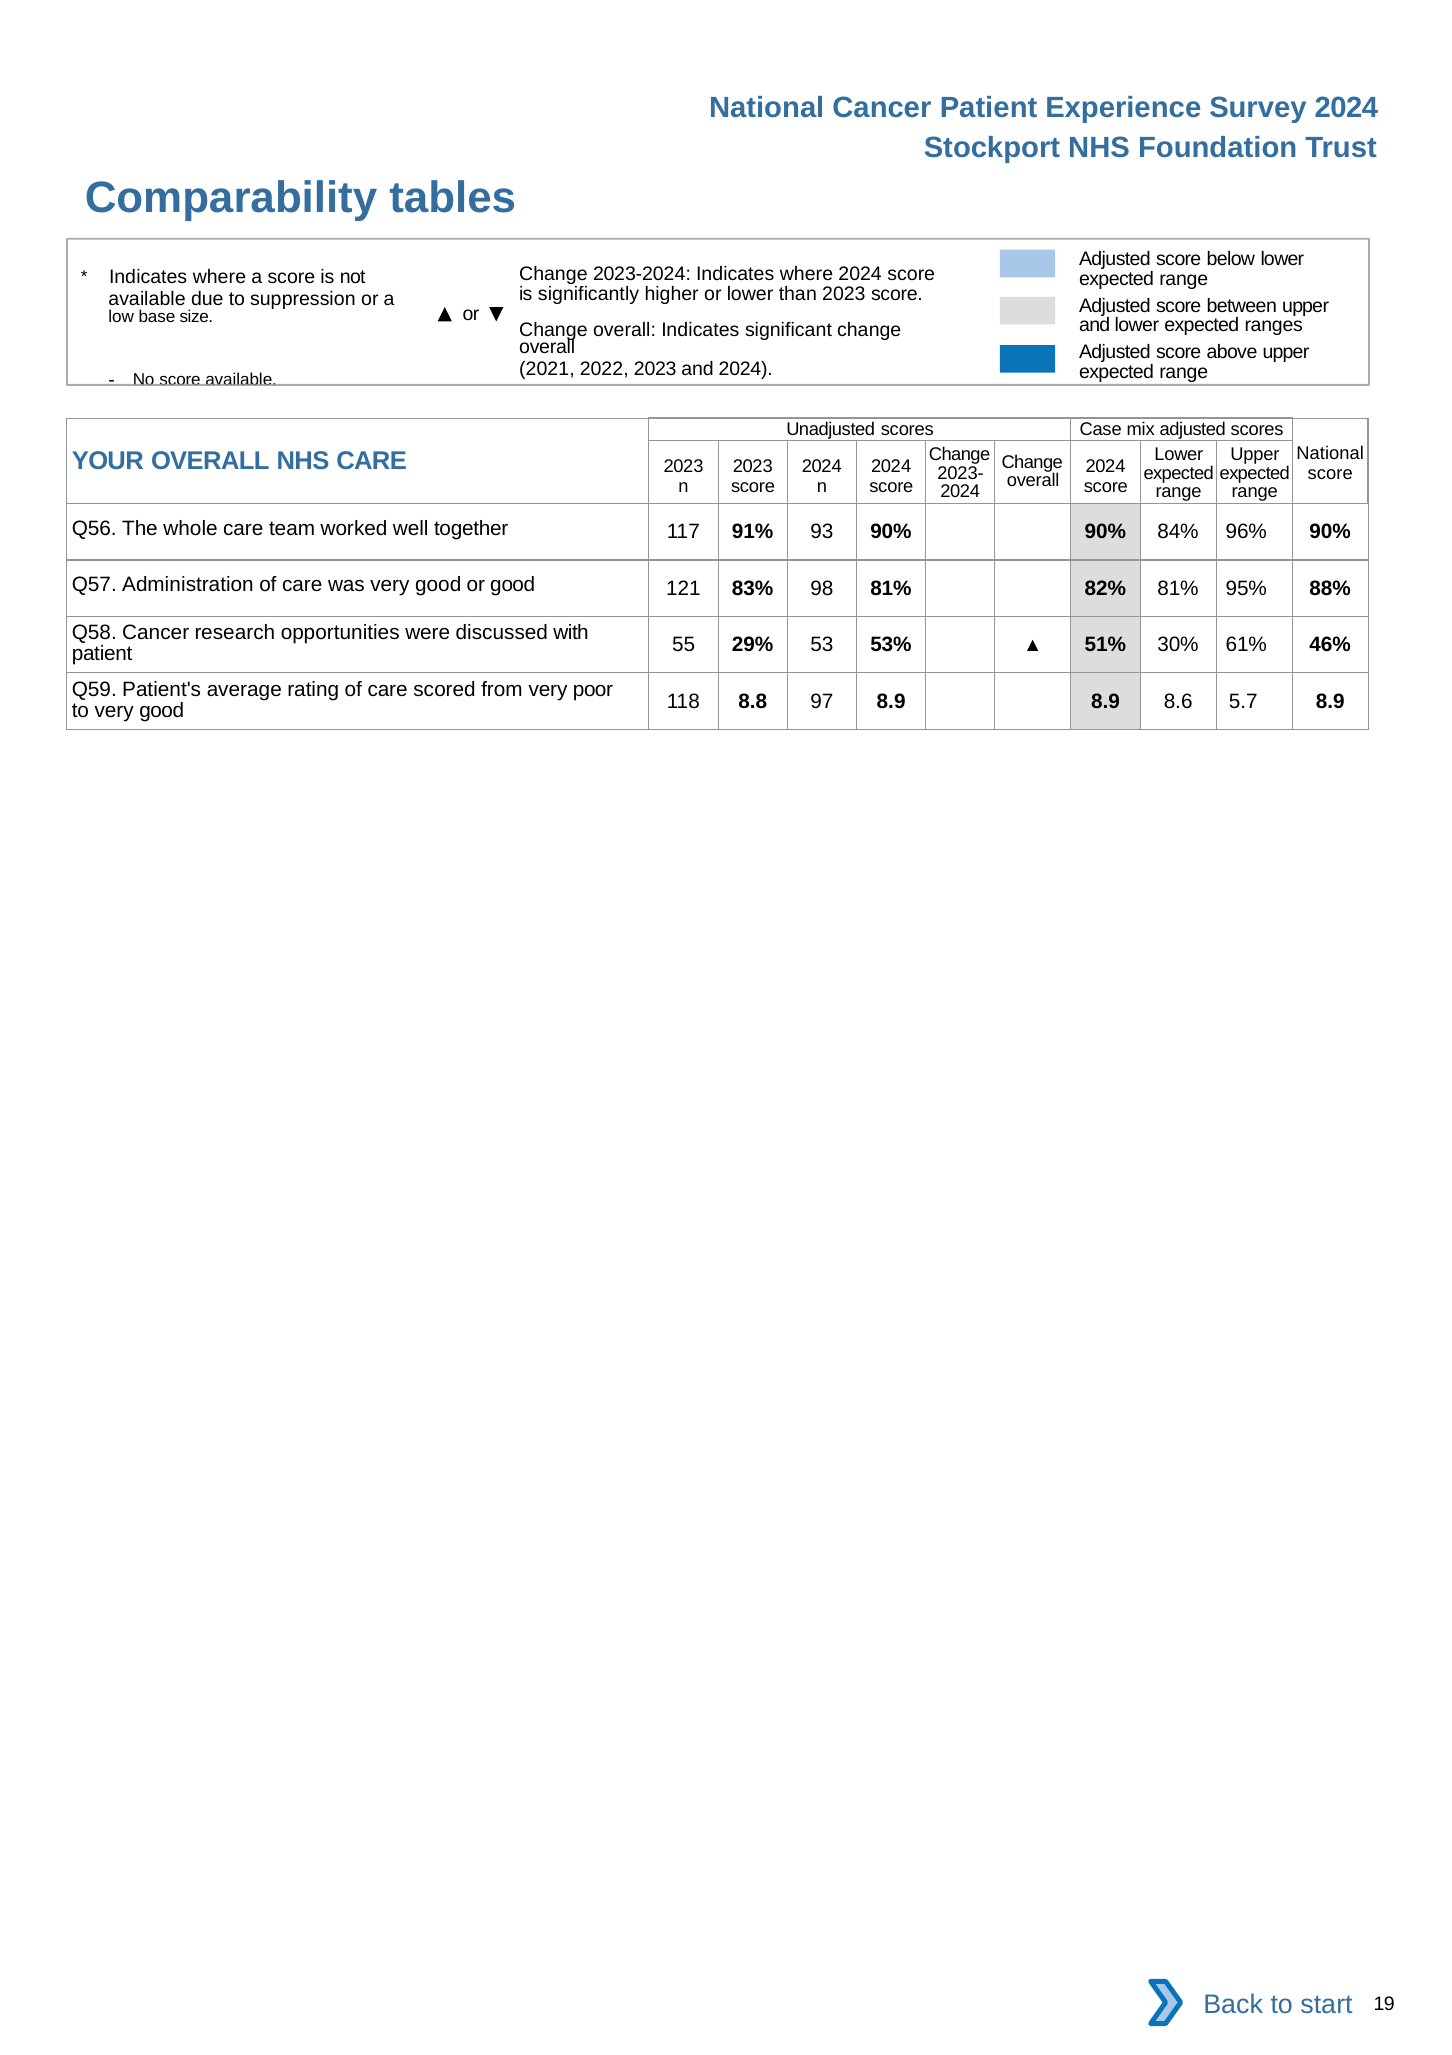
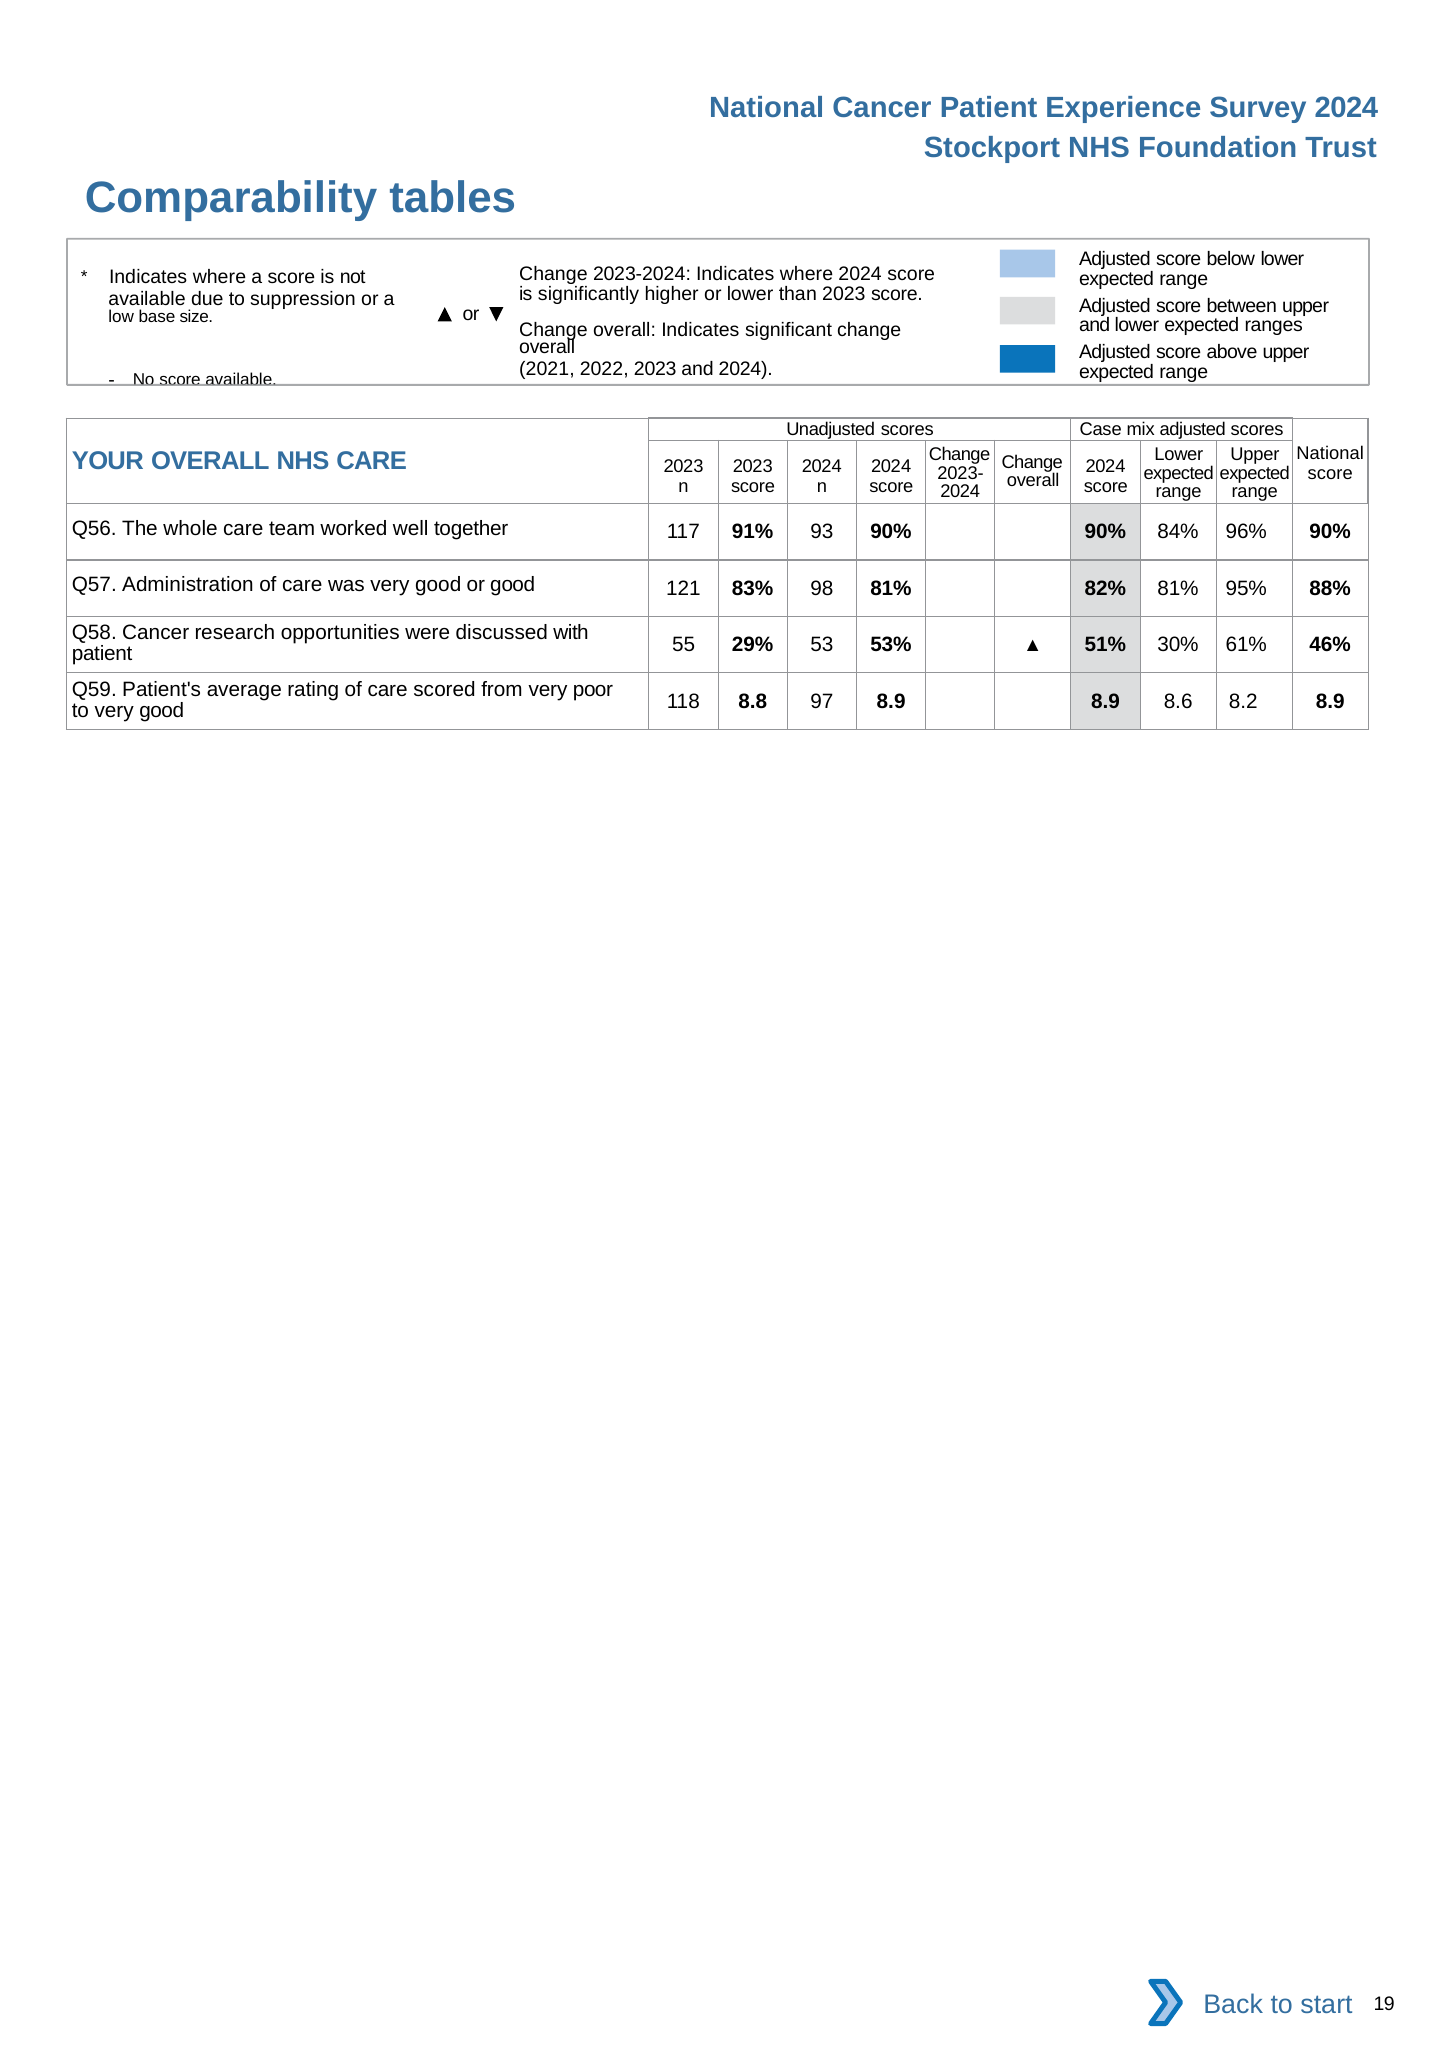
5.7: 5.7 -> 8.2 (1243, 701)
